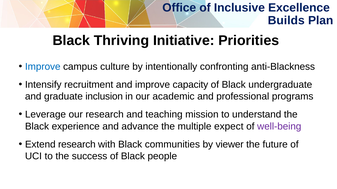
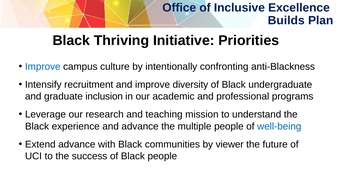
capacity: capacity -> diversity (190, 85)
multiple expect: expect -> people (229, 127)
well-being colour: purple -> blue (279, 127)
Extend research: research -> advance (77, 145)
